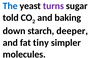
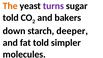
The colour: blue -> orange (10, 6)
baking: baking -> bakers (68, 18)
fat tiny: tiny -> told (41, 43)
